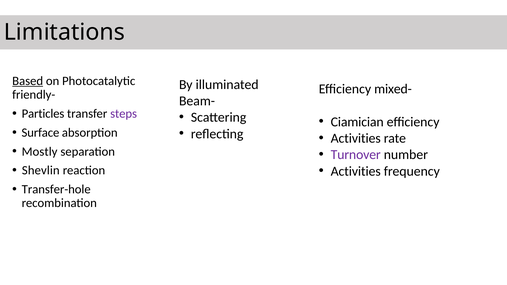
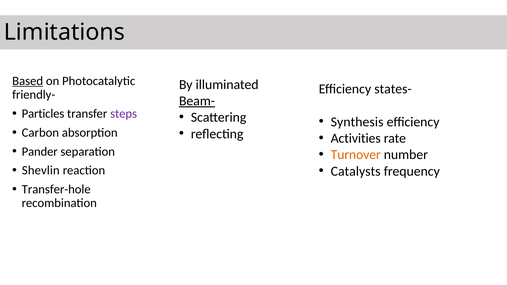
mixed-: mixed- -> states- (393, 89)
Beam- underline: none -> present (197, 101)
Ciamician: Ciamician -> Synthesis (357, 122)
Surface: Surface -> Carbon (40, 133)
Mostly: Mostly -> Pander (40, 152)
Turnover colour: purple -> orange (356, 155)
Activities: Activities -> Catalysts (356, 171)
